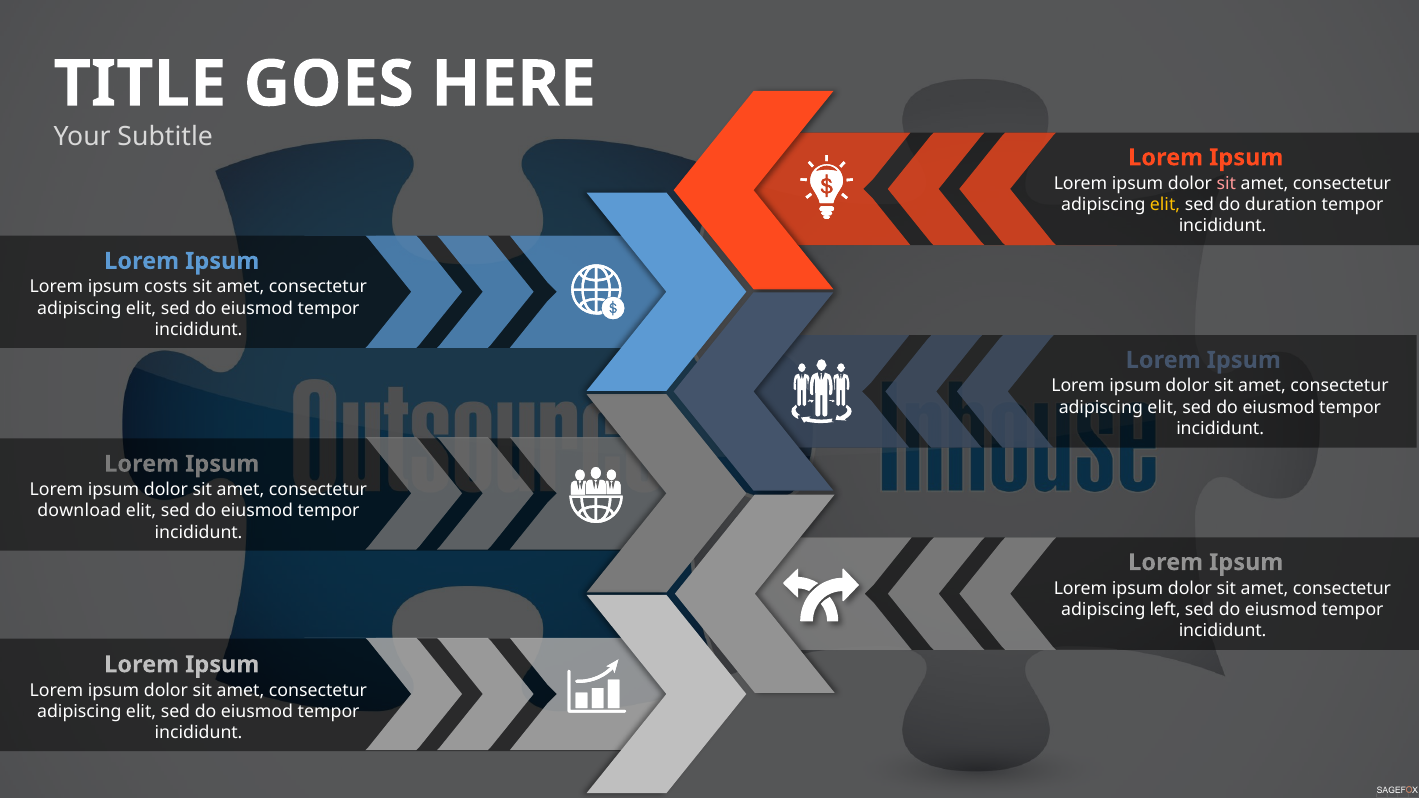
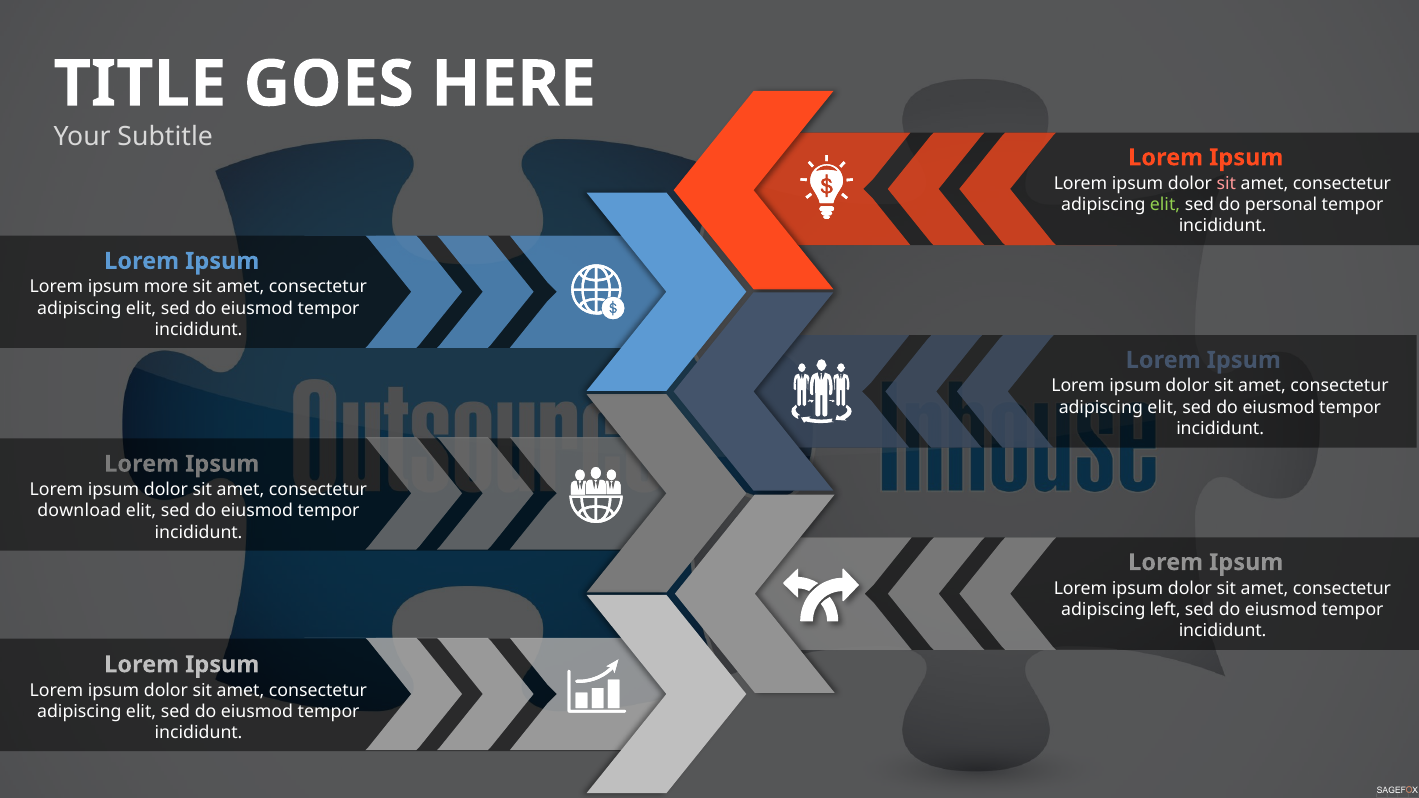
elit colour: yellow -> light green (1165, 205)
duration: duration -> personal (1281, 205)
costs: costs -> more (166, 287)
